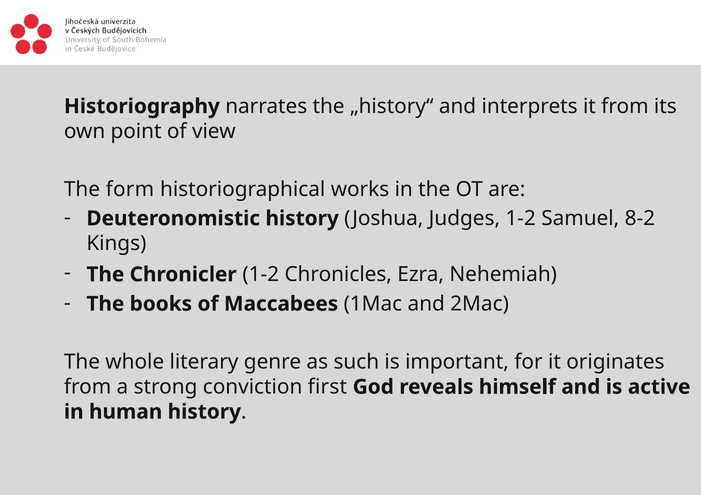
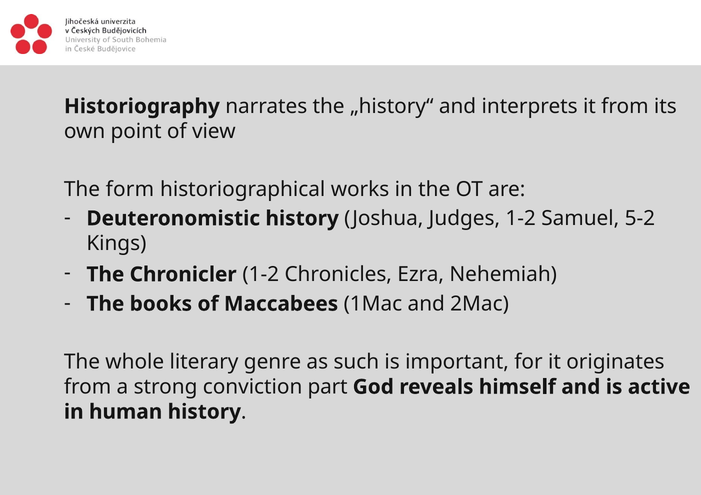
8-2: 8-2 -> 5-2 (640, 219)
first: first -> part (328, 387)
